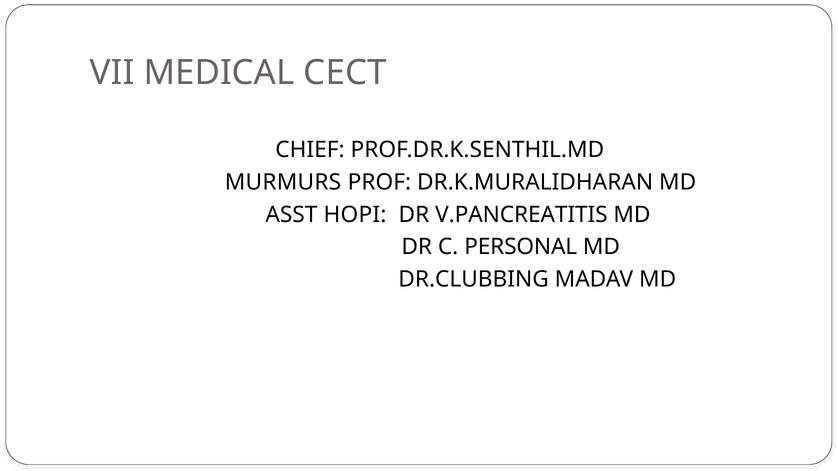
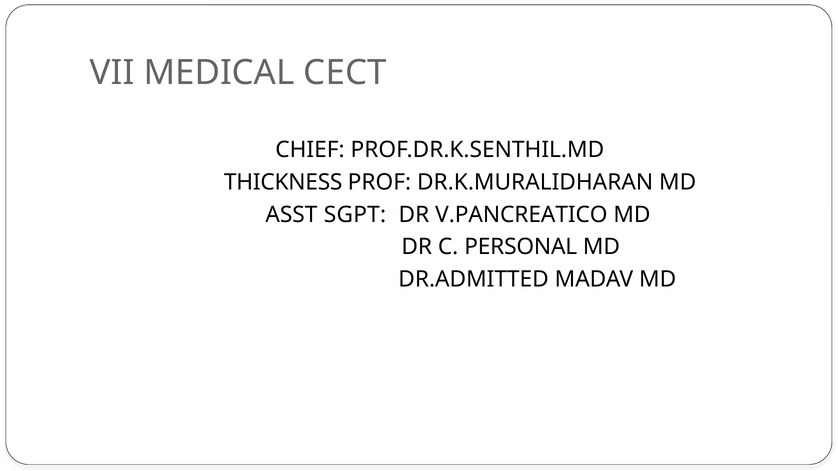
MURMURS: MURMURS -> THICKNESS (283, 182)
HOPI: HOPI -> SGPT (355, 215)
V.PANCREATITIS: V.PANCREATITIS -> V.PANCREATICO (521, 215)
DR.CLUBBING: DR.CLUBBING -> DR.ADMITTED (474, 279)
